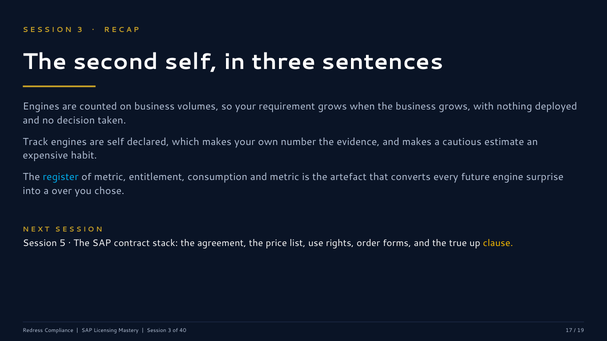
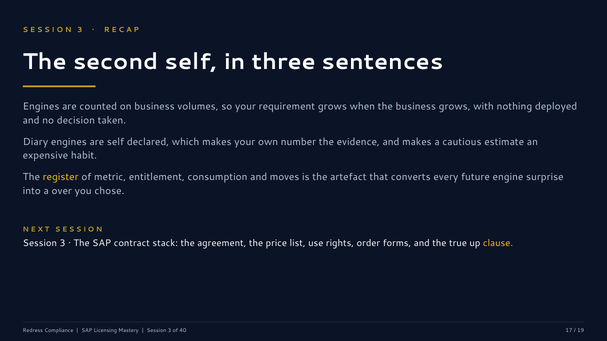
Track: Track -> Diary (35, 142)
register colour: light blue -> yellow (61, 177)
and metric: metric -> moves (285, 177)
5: 5 -> 3 (63, 243)
